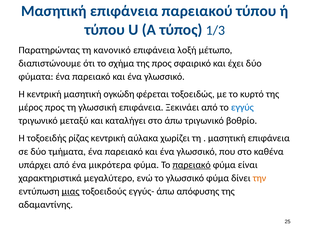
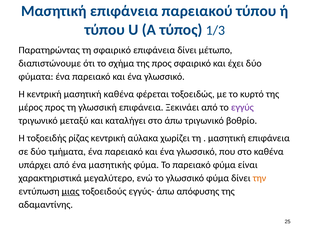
τη κανονικό: κανονικό -> σφαιρικό (112, 50)
επιφάνεια λοξή: λοξή -> δίνει (187, 50)
μασητική ογκώδη: ογκώδη -> καθένα (119, 94)
εγγύς colour: blue -> purple (242, 107)
μικρότερα: μικρότερα -> μασητικής (110, 165)
παρειακό underline: present -> none (192, 165)
